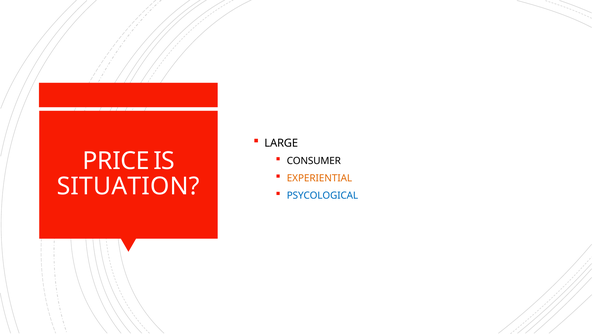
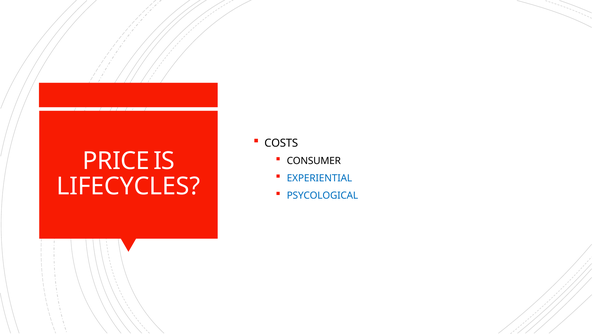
LARGE: LARGE -> COSTS (281, 143)
EXPERIENTIAL colour: orange -> blue (319, 178)
SITUATION: SITUATION -> LIFECYCLES (128, 186)
